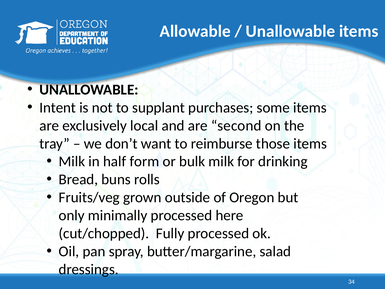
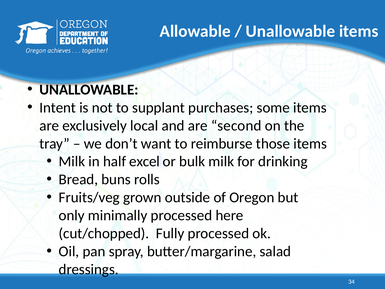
form: form -> excel (144, 161)
